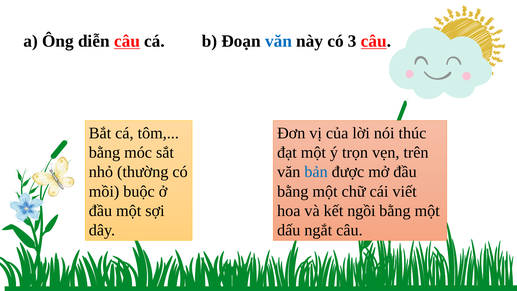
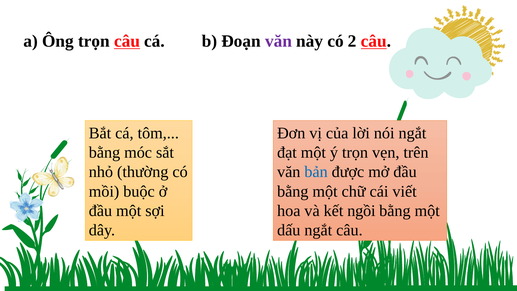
Ông diễn: diễn -> trọn (94, 41)
văn colour: blue -> purple (279, 41)
3: 3 -> 2 (352, 41)
nói thúc: thúc -> ngắt (412, 133)
